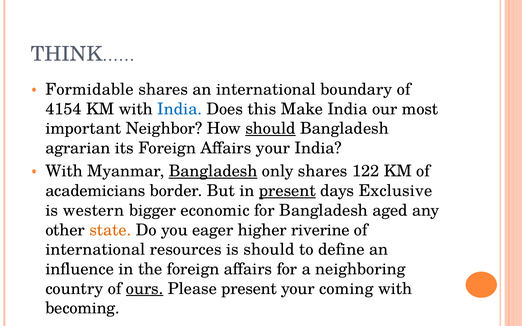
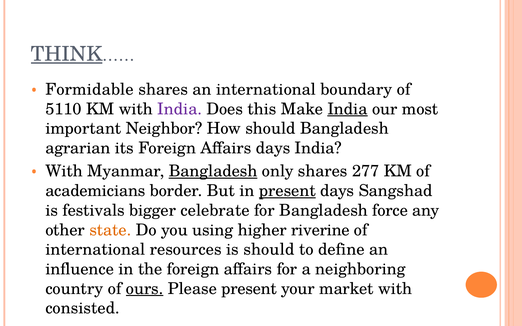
THINK underline: none -> present (67, 54)
4154: 4154 -> 5110 (64, 109)
India colour: blue -> purple (180, 109)
India underline: none -> present (347, 109)
should underline: present -> none (270, 129)
Affairs your: your -> days (273, 148)
122: 122 -> 277 (366, 171)
Exclusive: Exclusive -> Sangshad (396, 191)
western: western -> festivals (94, 211)
economic: economic -> celebrate (215, 211)
aged: aged -> force (390, 211)
eager: eager -> using (213, 230)
coming: coming -> market (346, 289)
becoming: becoming -> consisted (83, 308)
